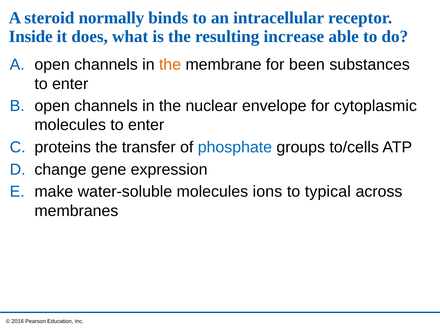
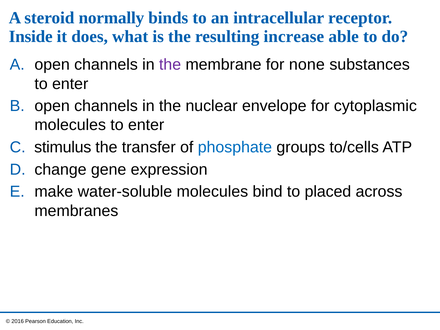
the colour: orange -> purple (170, 65)
been: been -> none (307, 65)
proteins: proteins -> stimulus (63, 147)
ions: ions -> bind (268, 192)
typical: typical -> placed (328, 192)
